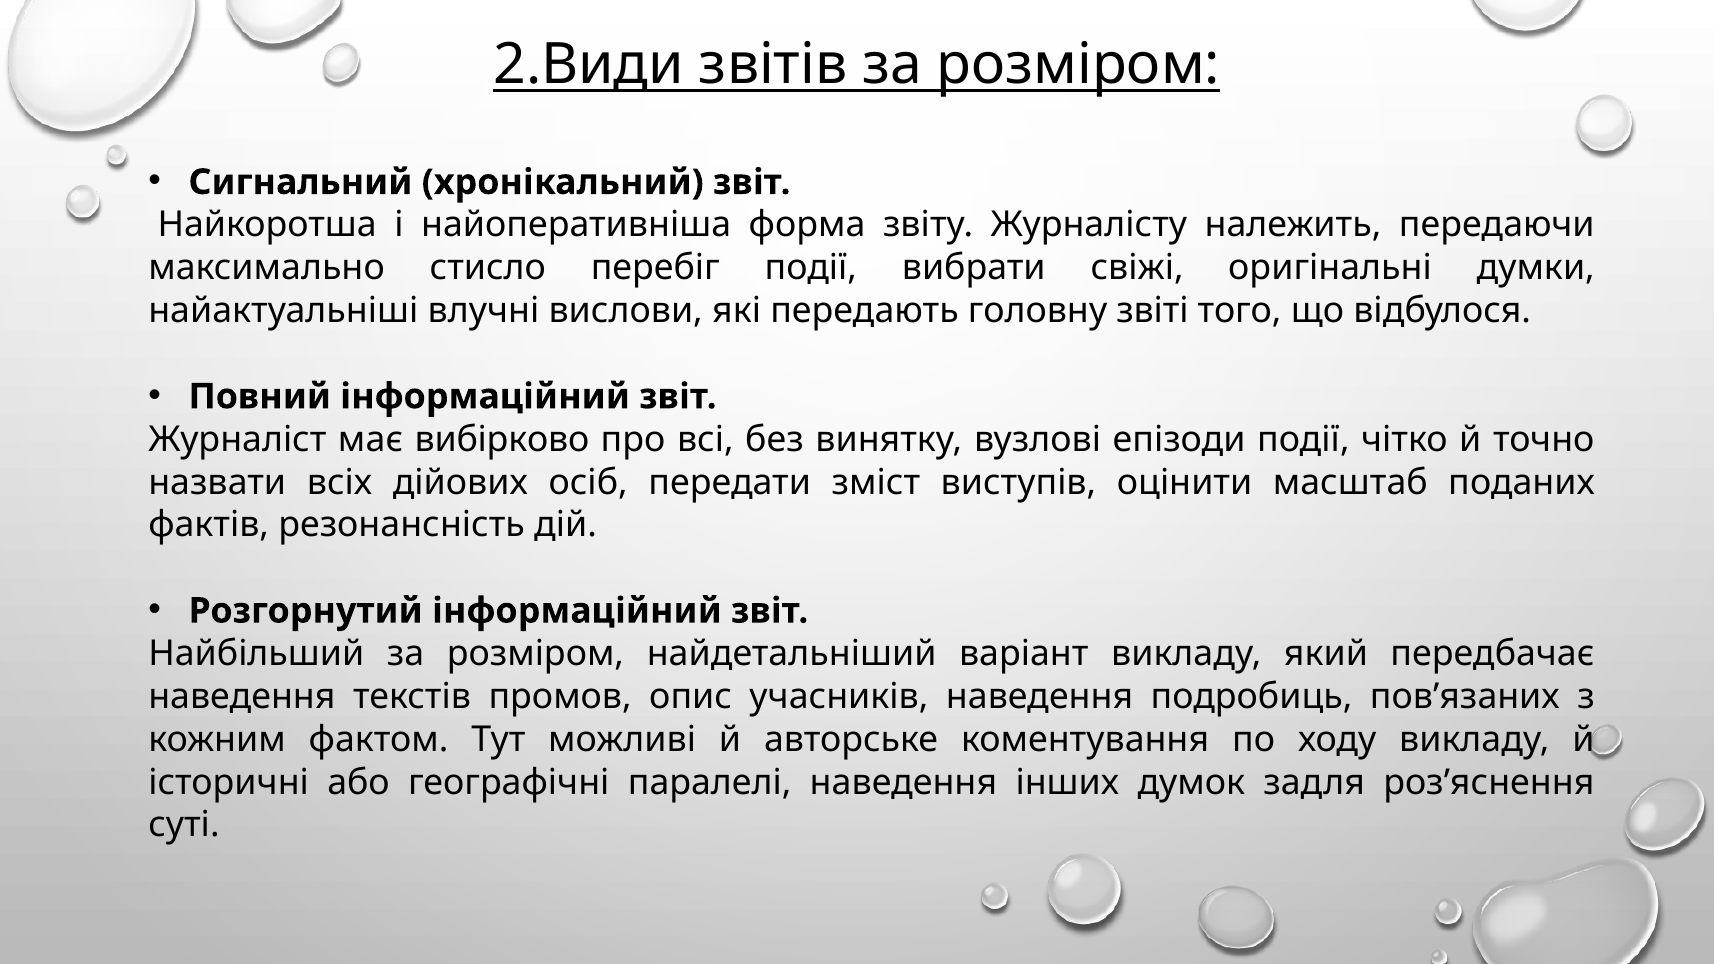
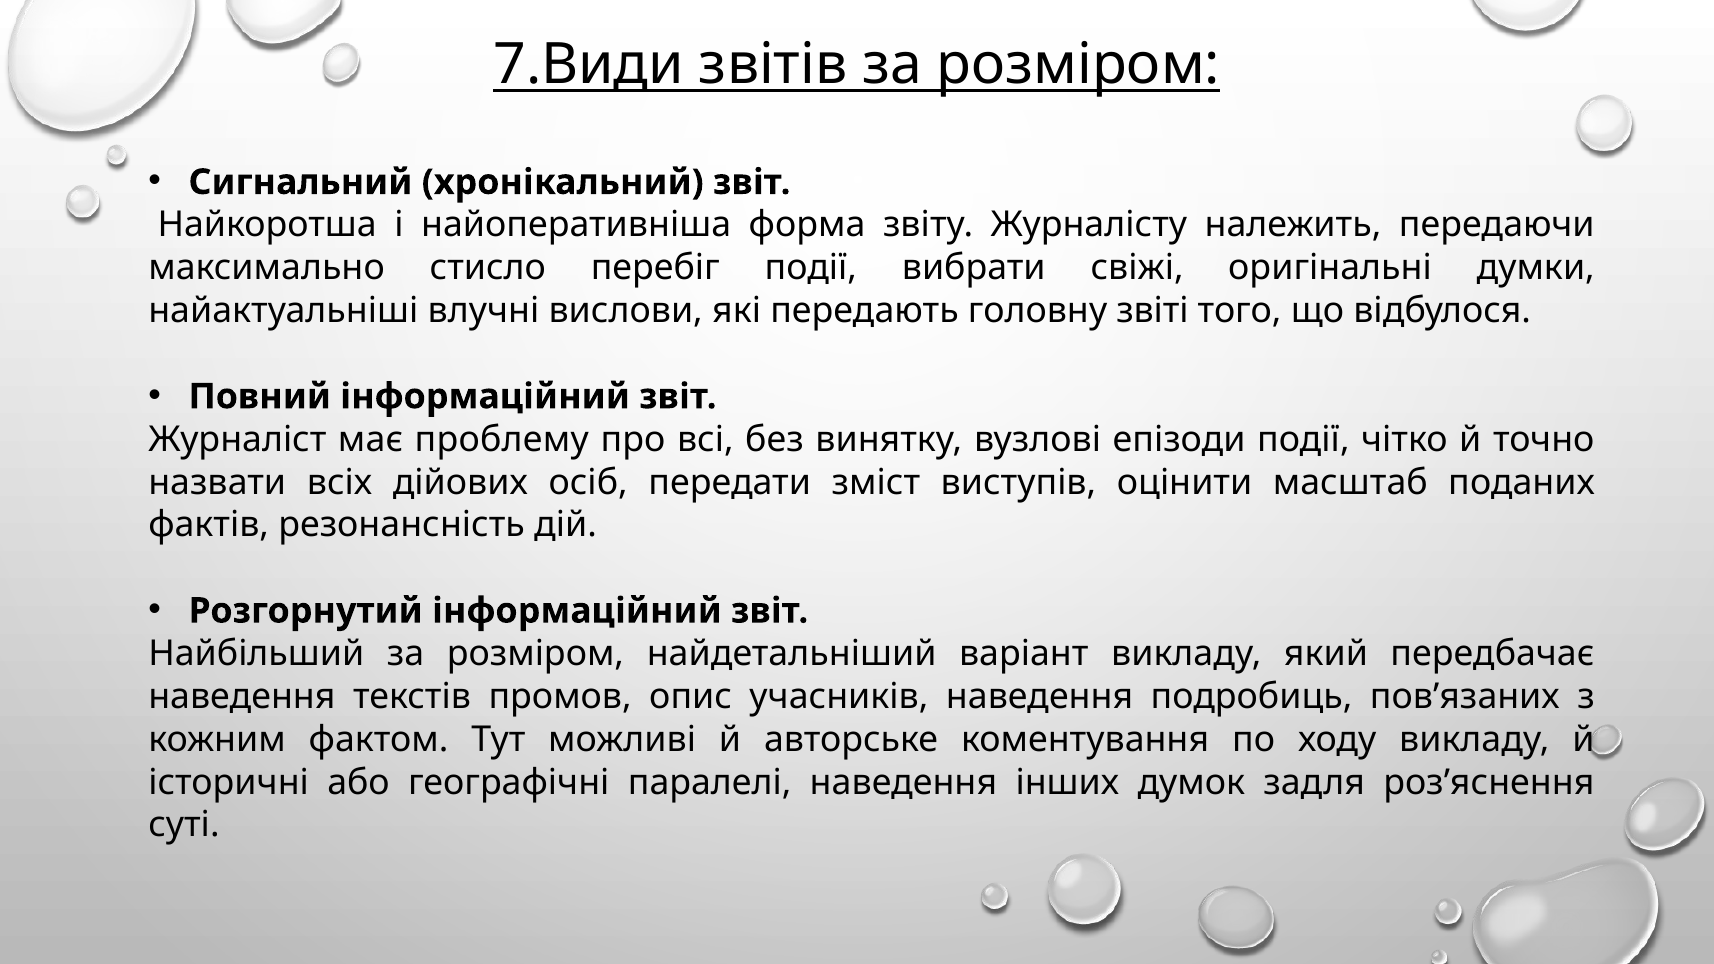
2.Види: 2.Види -> 7.Види (589, 64)
вибірково: вибірково -> проблему (502, 439)
